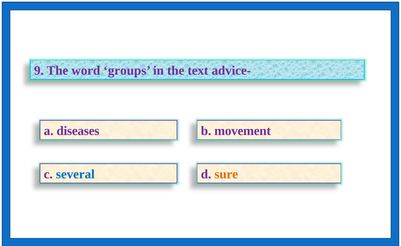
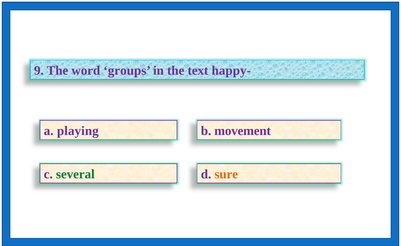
advice-: advice- -> happy- (231, 71)
diseases: diseases -> playing (78, 131)
several colour: blue -> green (75, 174)
